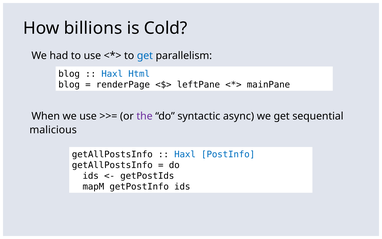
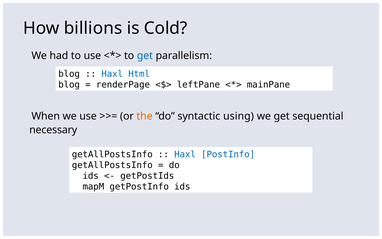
the colour: purple -> orange (145, 116)
async: async -> using (239, 116)
malicious: malicious -> necessary (53, 130)
